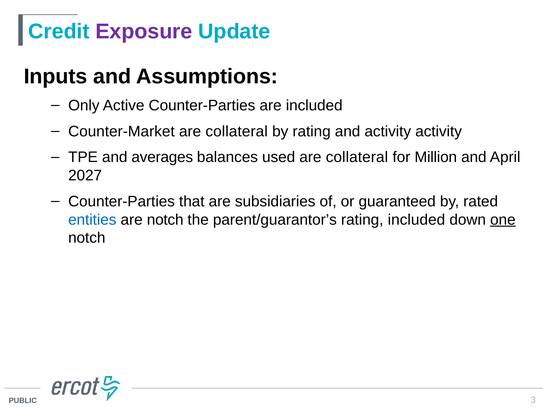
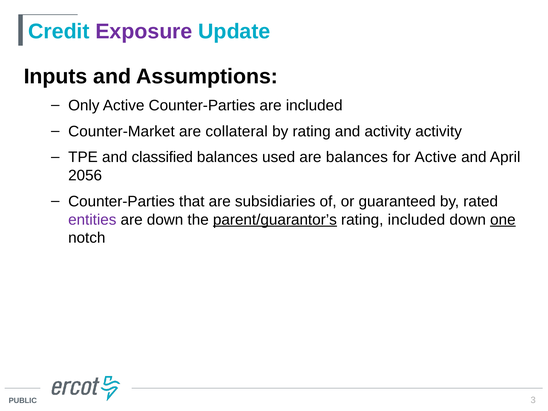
averages: averages -> classified (162, 157)
used are collateral: collateral -> balances (357, 157)
for Million: Million -> Active (436, 157)
2027: 2027 -> 2056 (85, 176)
entities colour: blue -> purple (92, 220)
are notch: notch -> down (165, 220)
parent/guarantor’s underline: none -> present (275, 220)
